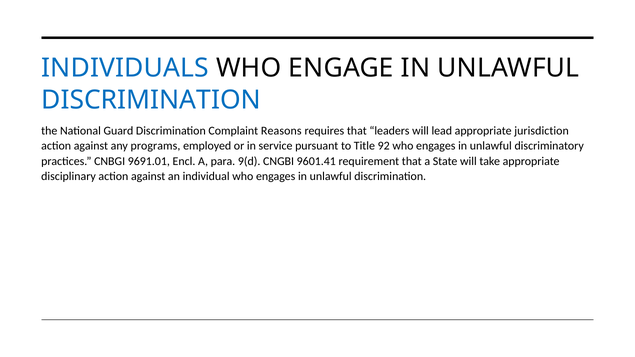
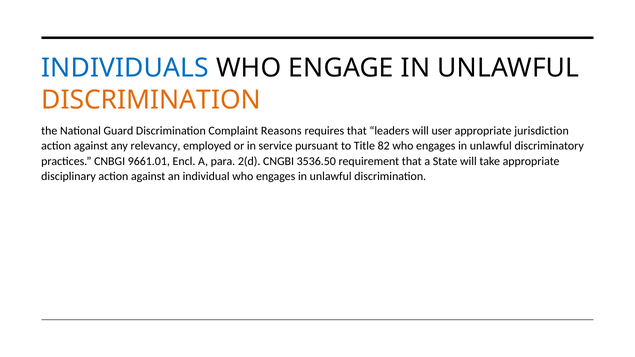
DISCRIMINATION colour: blue -> orange (151, 100)
lead: lead -> user (442, 131)
programs: programs -> relevancy (155, 146)
92: 92 -> 82 (384, 146)
9691.01: 9691.01 -> 9661.01 (149, 161)
9(d: 9(d -> 2(d (249, 161)
9601.41: 9601.41 -> 3536.50 (316, 161)
